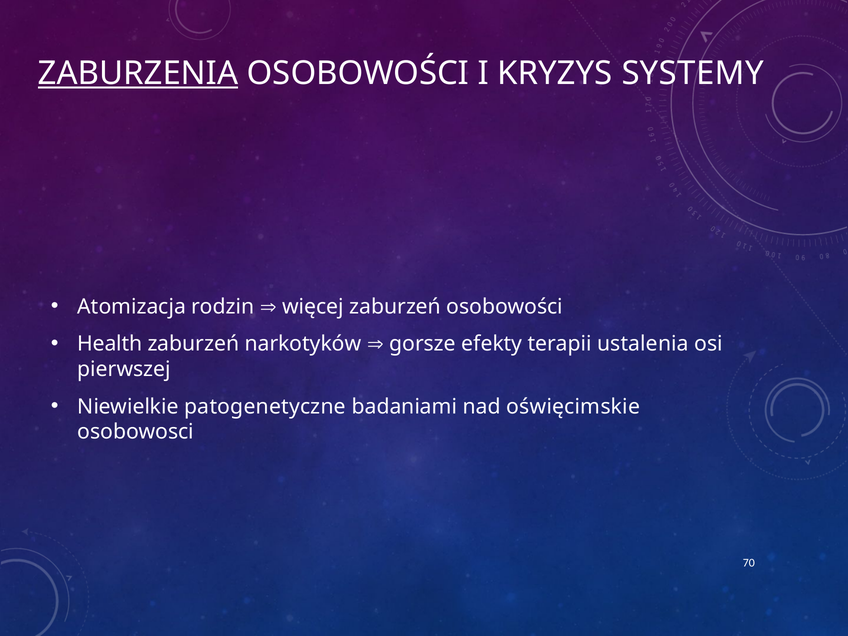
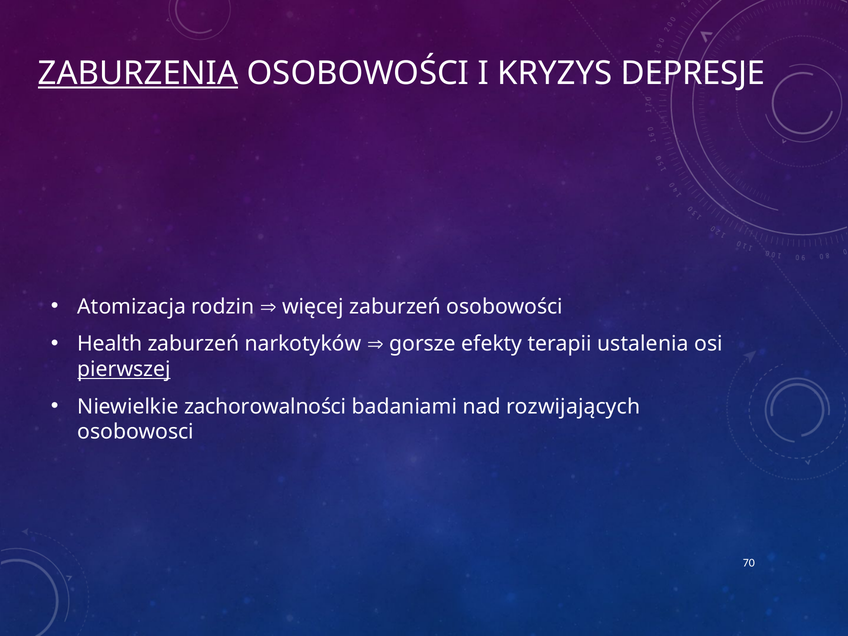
SYSTEMY: SYSTEMY -> DEPRESJE (693, 74)
pierwszej underline: none -> present (124, 369)
patogenetyczne: patogenetyczne -> zachorowalności (265, 407)
oświęcimskie: oświęcimskie -> rozwijających (573, 407)
